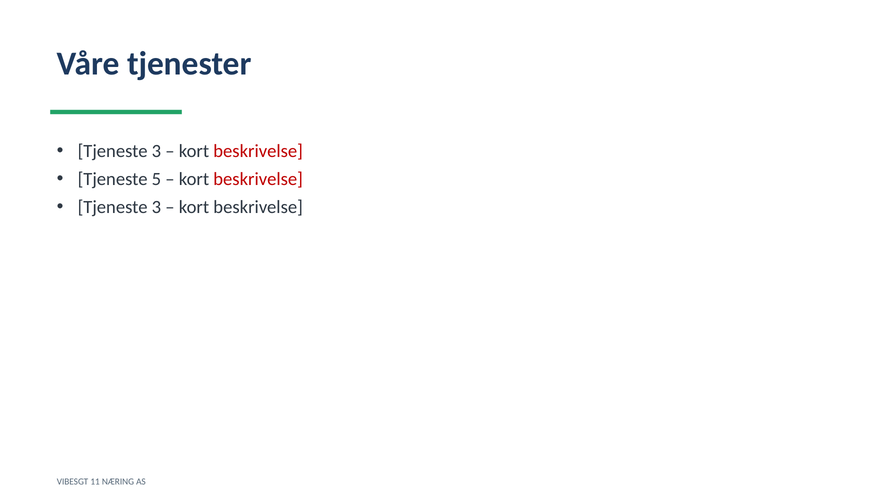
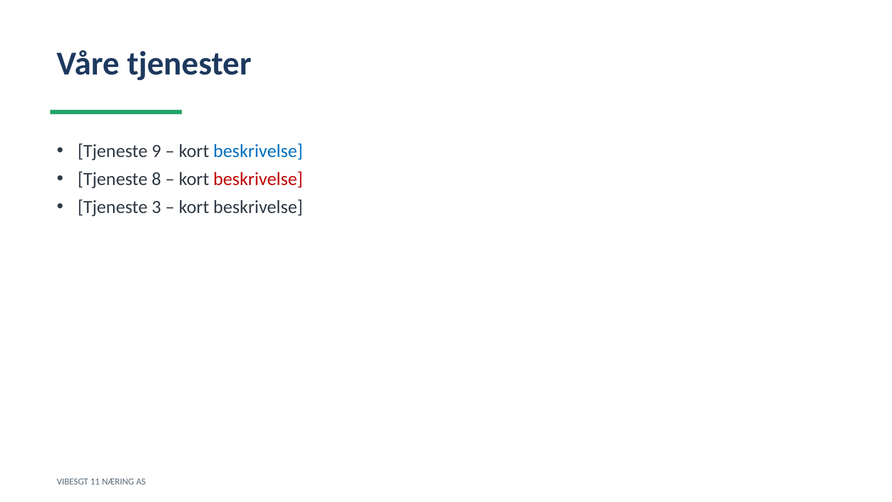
3: 3 -> 9 (156, 151)
beskrivelse colour: red -> blue (258, 151)
5: 5 -> 8 (156, 179)
